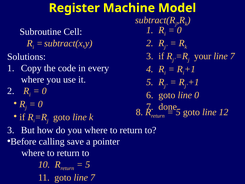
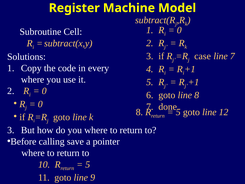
your: your -> case (203, 56)
line 0: 0 -> 8 (197, 95)
goto line 7: 7 -> 9 (93, 177)
